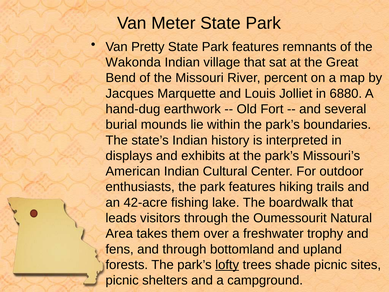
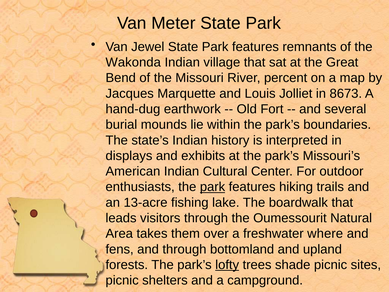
Pretty: Pretty -> Jewel (148, 47)
6880: 6880 -> 8673 (346, 93)
park underline: none -> present (213, 187)
42-acre: 42-acre -> 13-acre (146, 202)
trophy: trophy -> where (325, 233)
